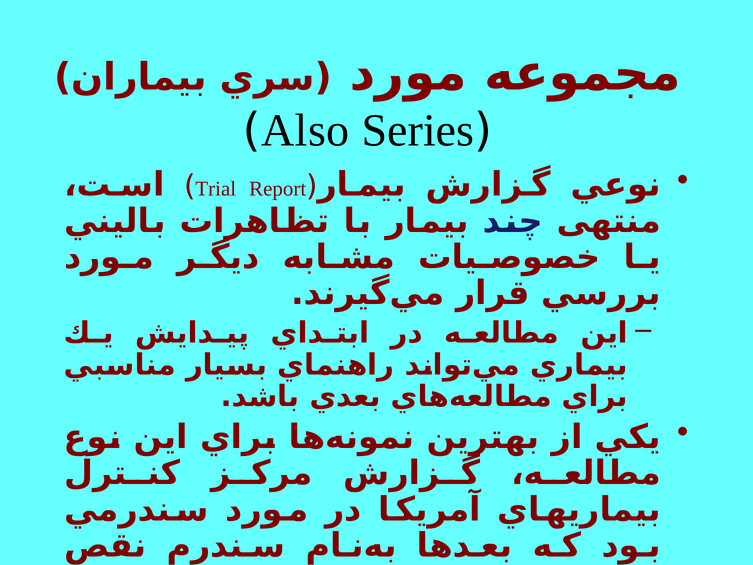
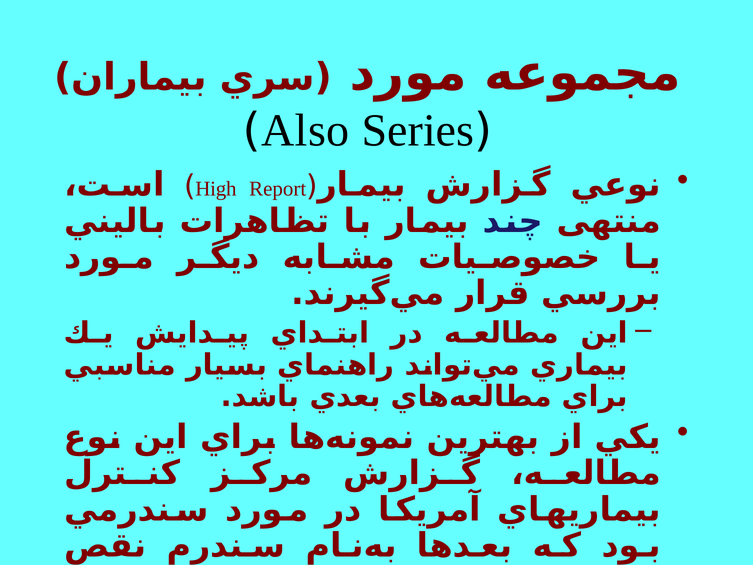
Trial: Trial -> High (216, 189)
